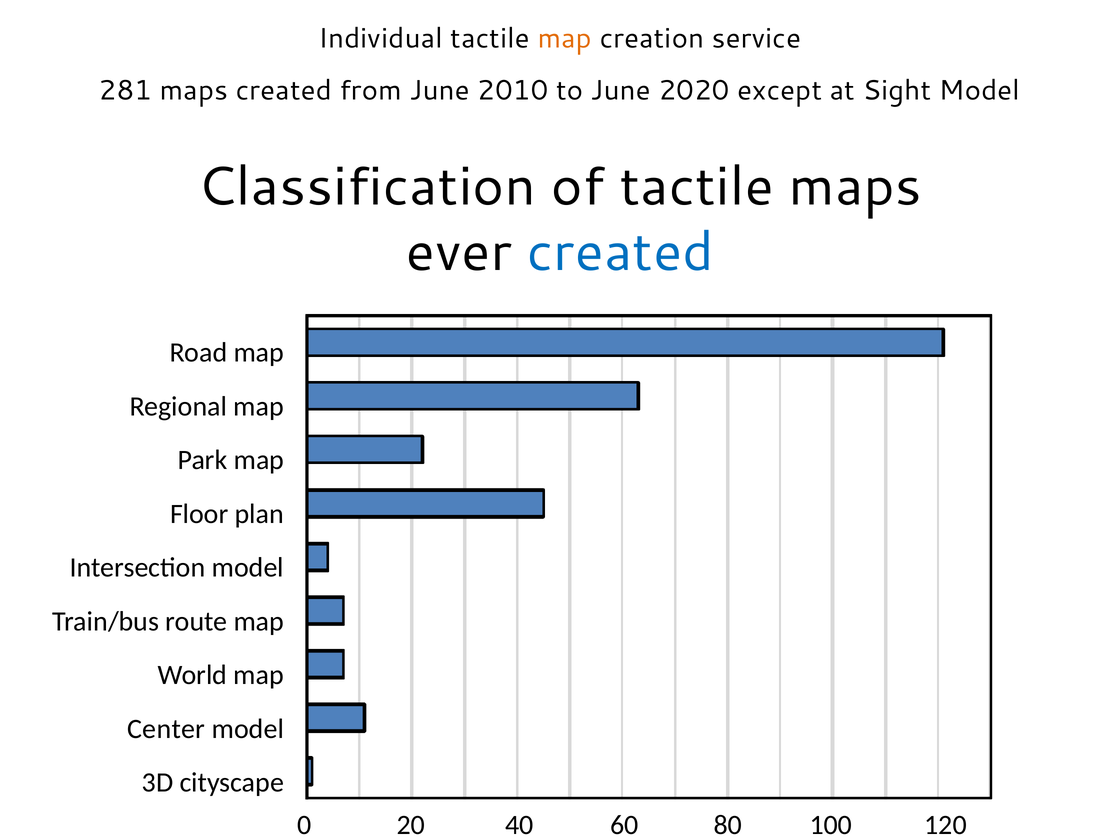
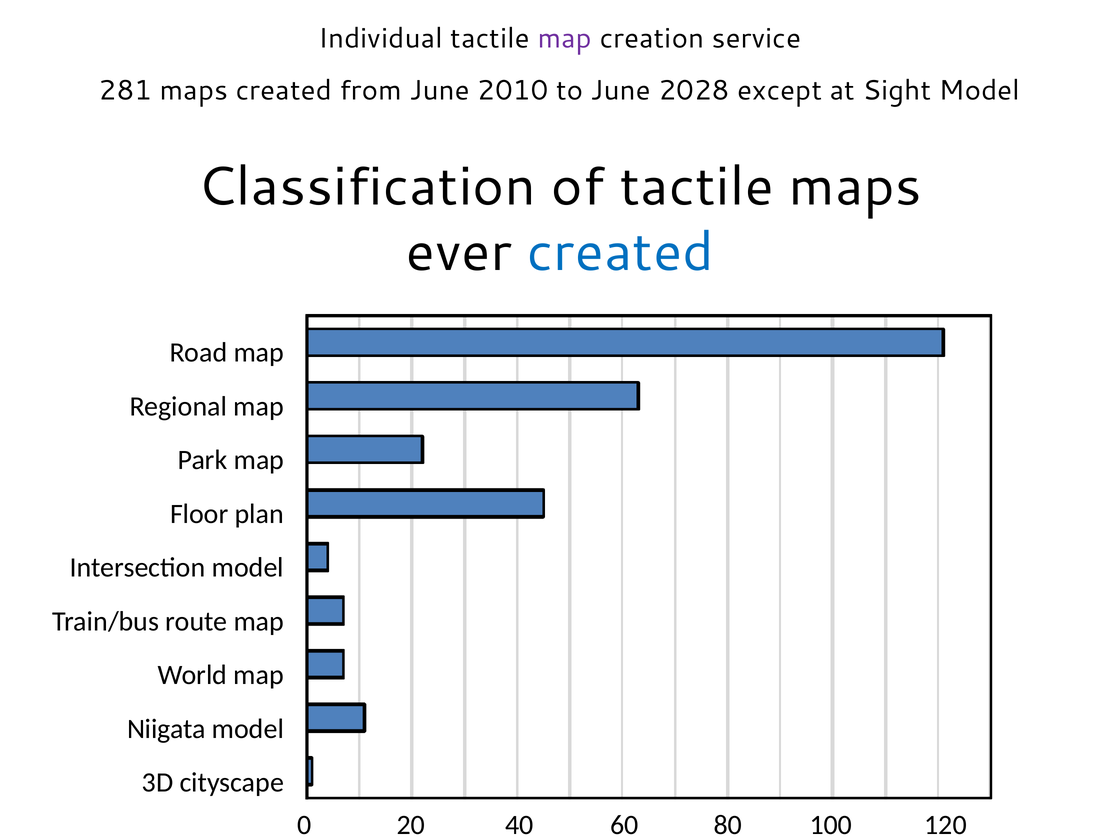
map colour: orange -> purple (565, 39)
2020: 2020 -> 2028 (694, 90)
Center: Center -> Niigata (166, 729)
